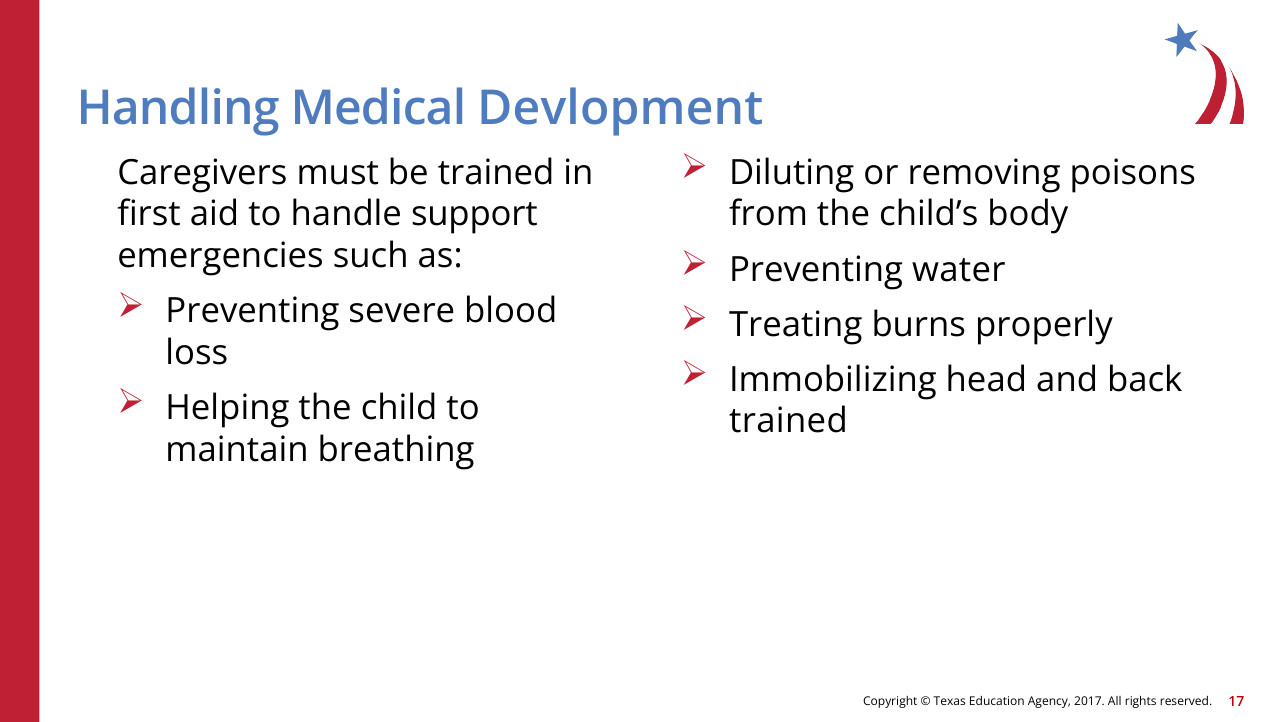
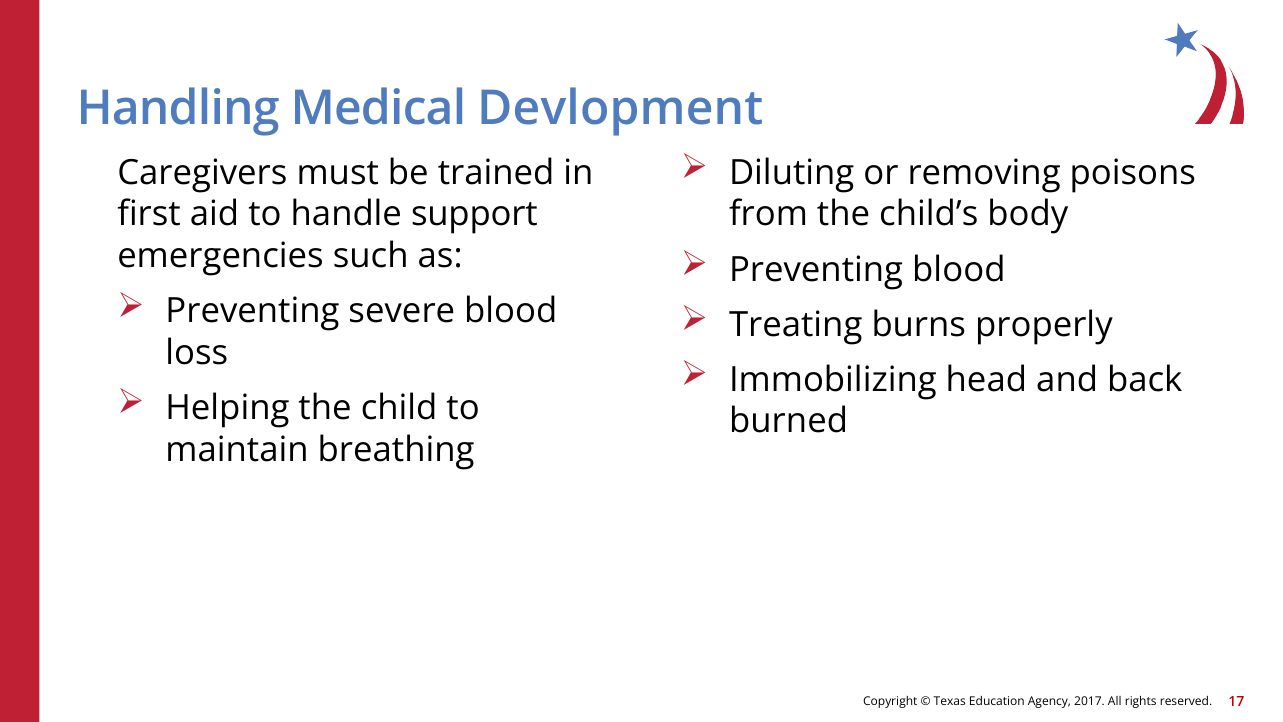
Preventing water: water -> blood (959, 269)
trained: trained -> burned (789, 421)
